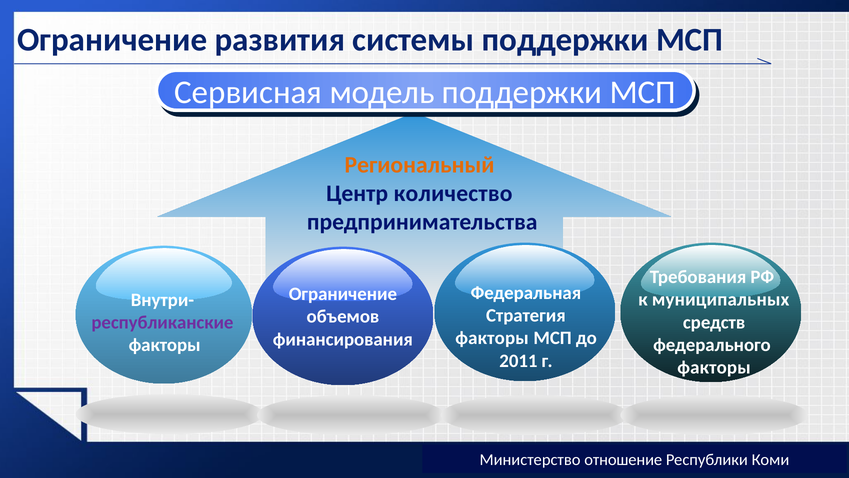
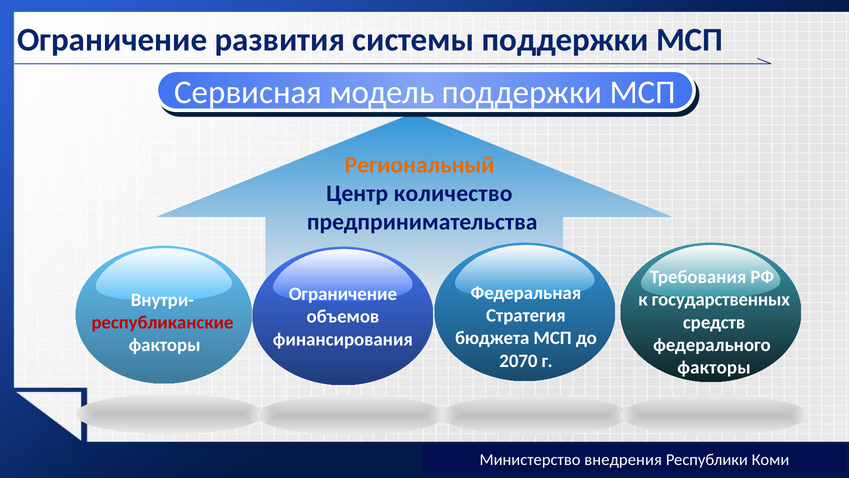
муниципальных: муниципальных -> государственных (721, 299)
республиканские colour: purple -> red (162, 322)
факторы: факторы -> бюджета (492, 338)
2011: 2011 -> 2070 (518, 360)
отношение: отношение -> внедрения (623, 460)
